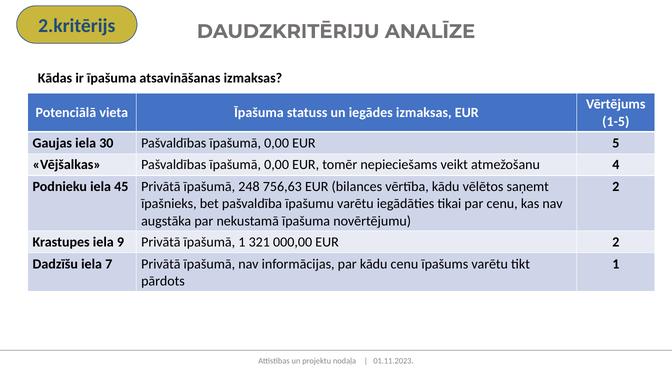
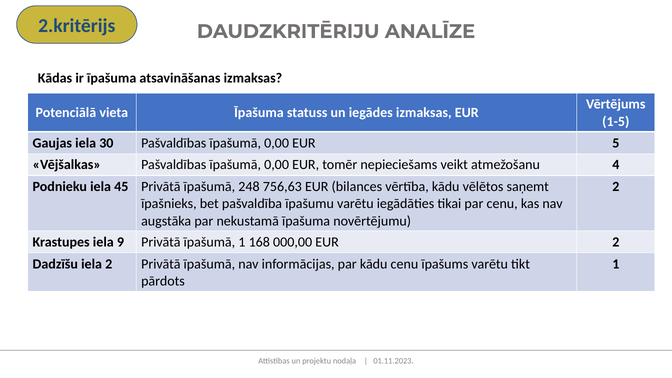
321: 321 -> 168 (259, 242)
iela 7: 7 -> 2 (109, 264)
